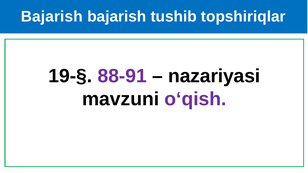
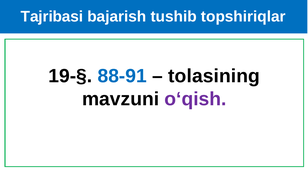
Bajarish: Bajarish -> Tajribasi (52, 17)
88-91 colour: purple -> blue (122, 76)
nazariyasi: nazariyasi -> tolasining (214, 76)
